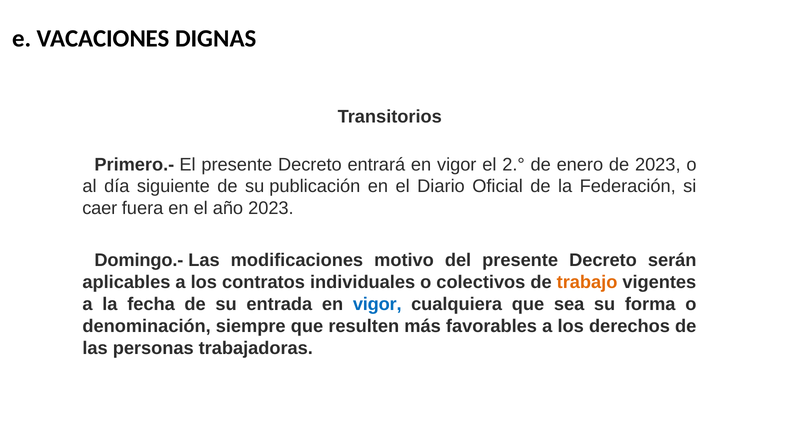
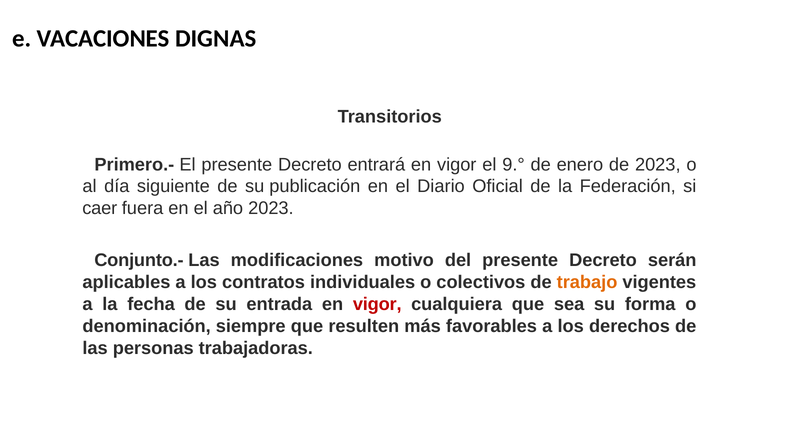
2.°: 2.° -> 9.° (514, 164)
Domingo.-: Domingo.- -> Conjunto.- (139, 260)
vigor colour: blue -> red (377, 304)
